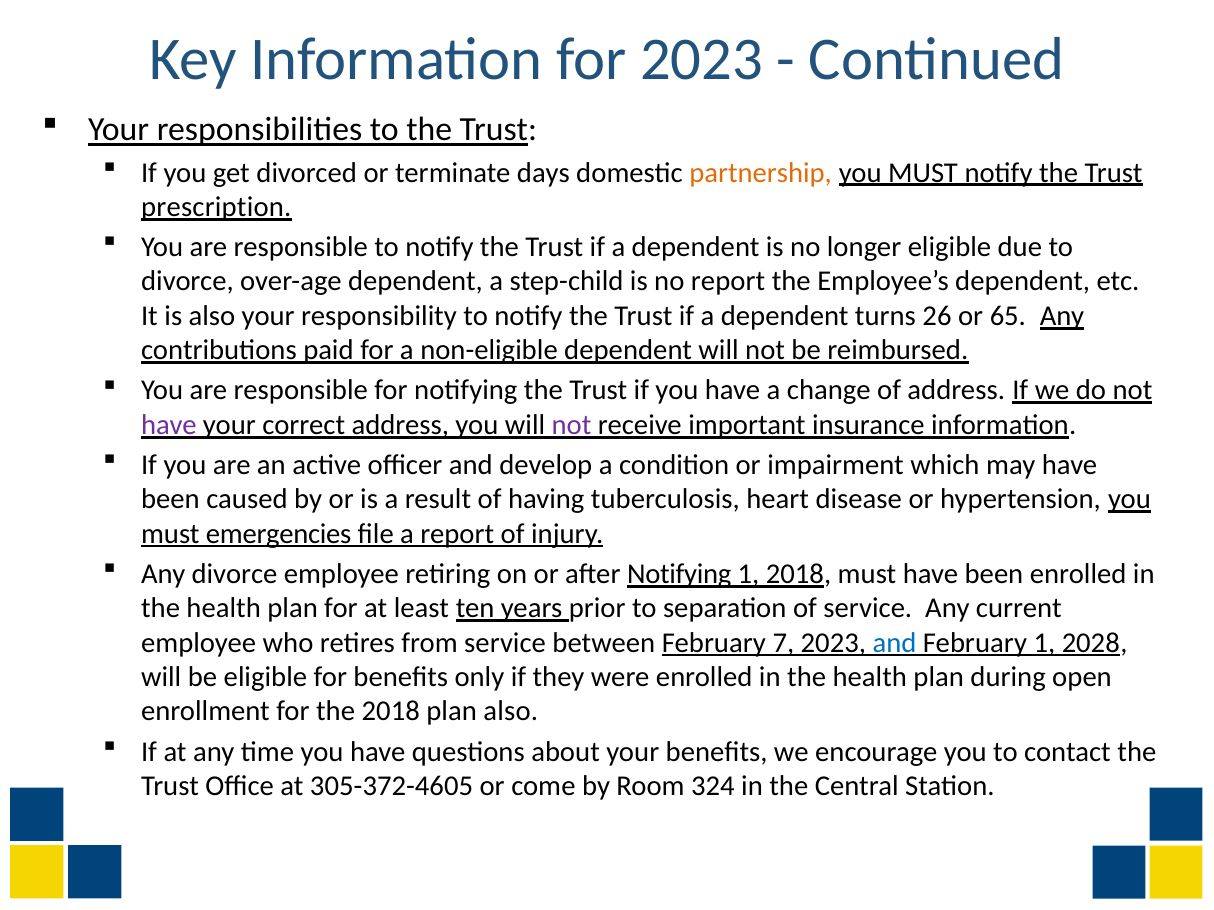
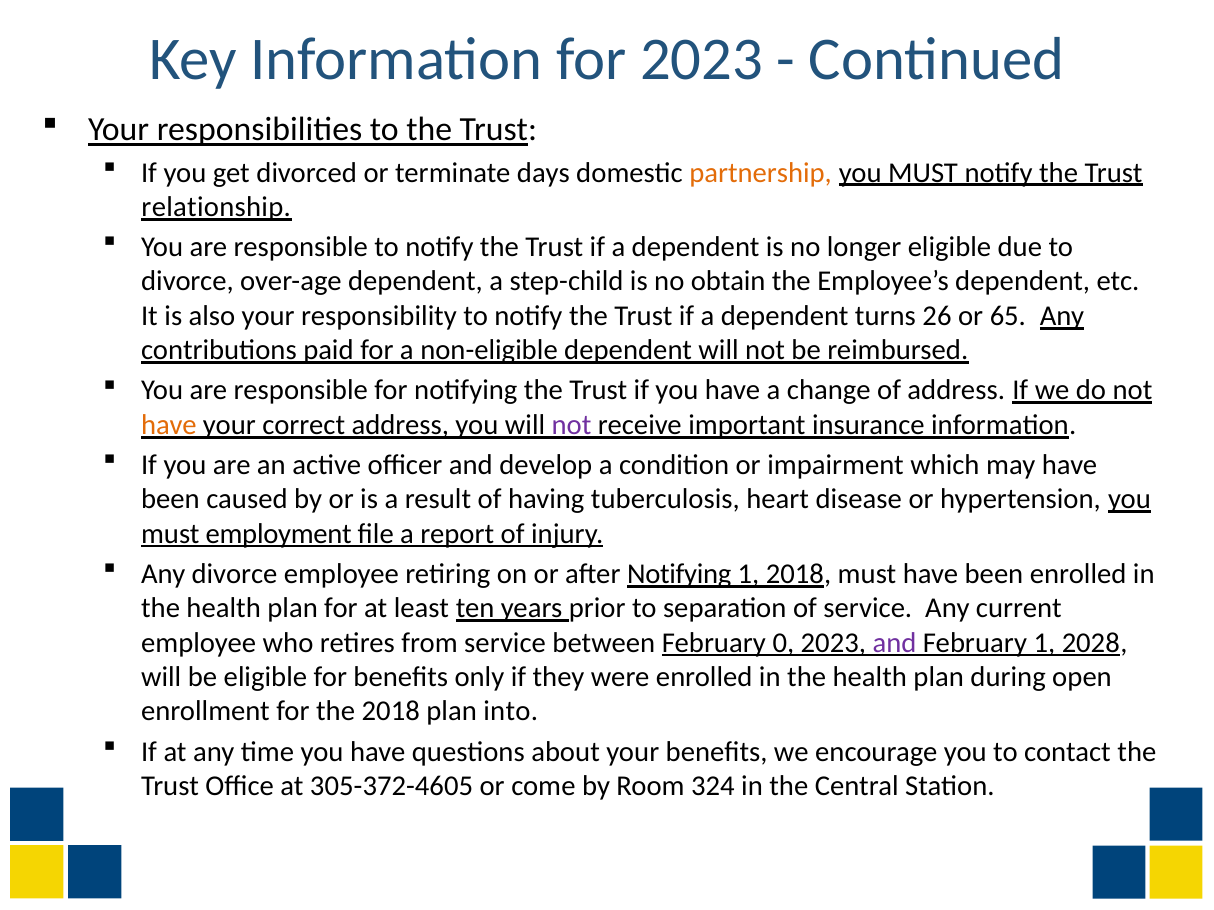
prescription: prescription -> relationship (216, 207)
no report: report -> obtain (728, 282)
have colour: purple -> orange (169, 425)
emergencies: emergencies -> employment (279, 534)
7: 7 -> 0 (783, 643)
and colour: blue -> purple (894, 643)
plan also: also -> into (511, 712)
